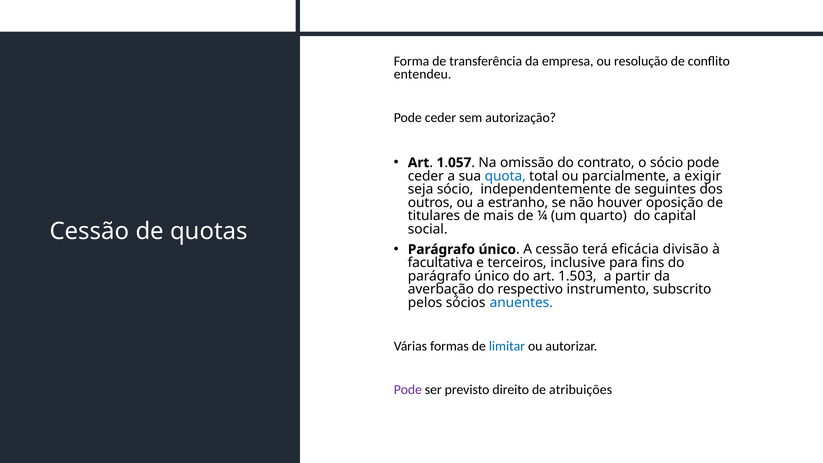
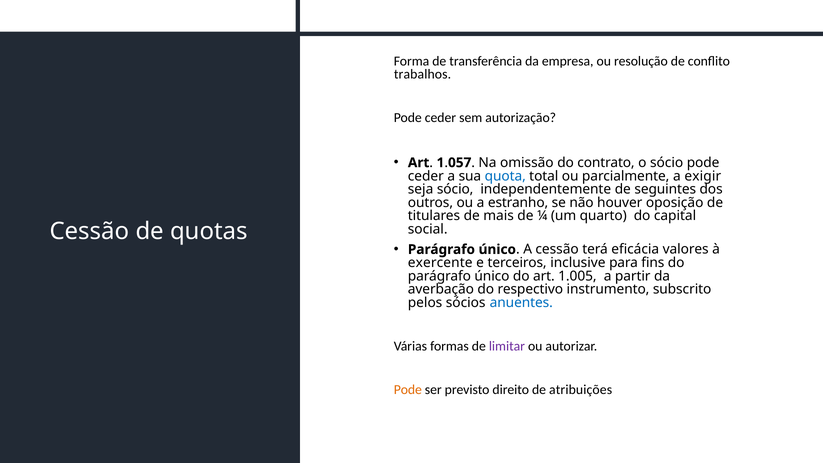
entendeu: entendeu -> trabalhos (423, 74)
divisão: divisão -> valores (686, 249)
facultativa: facultativa -> exercente (440, 263)
1.503: 1.503 -> 1.005 (577, 276)
limitar colour: blue -> purple (507, 346)
Pode colour: purple -> orange (408, 390)
